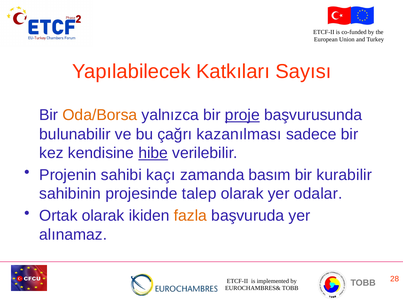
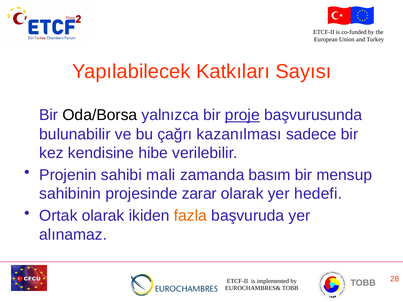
Oda/Borsa colour: orange -> black (100, 115)
hibe underline: present -> none (153, 153)
kaçı: kaçı -> mali (161, 175)
kurabilir: kurabilir -> mensup (344, 175)
talep: talep -> zarar (199, 194)
odalar: odalar -> hedefi (318, 194)
